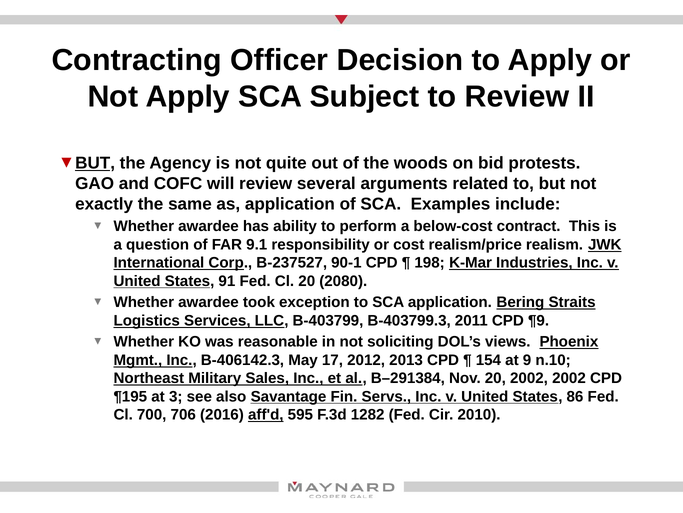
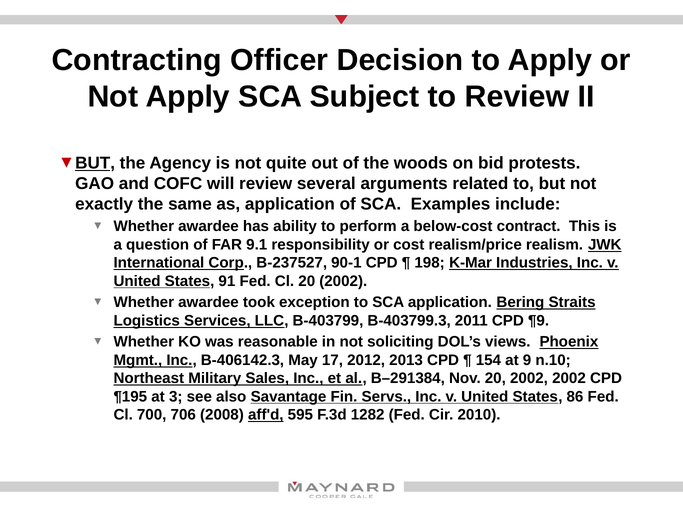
Cl 20 2080: 2080 -> 2002 (343, 281)
2016: 2016 -> 2008 (222, 414)
